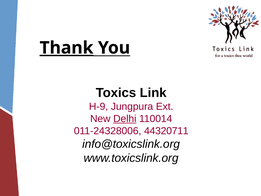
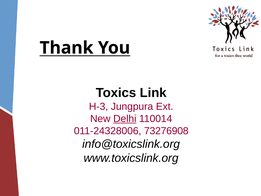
Thank underline: present -> none (66, 48)
H-9: H-9 -> H-3 (99, 106)
44320711: 44320711 -> 73276908 (166, 131)
